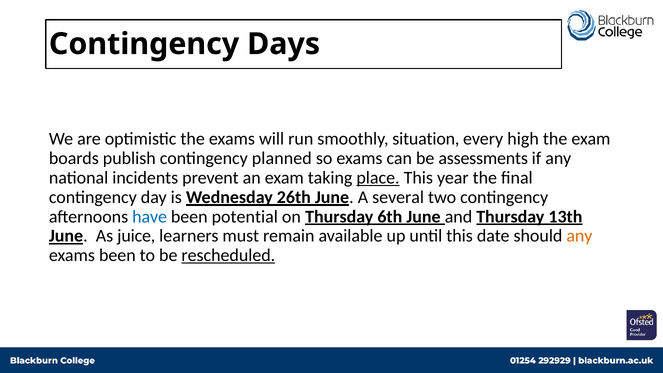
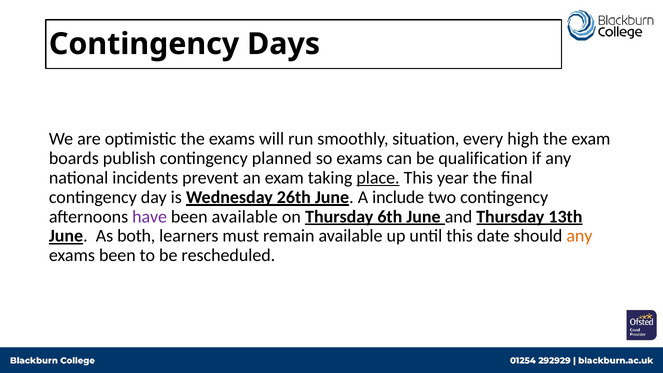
assessments: assessments -> qualification (483, 158)
several: several -> include (398, 197)
have colour: blue -> purple (150, 217)
been potential: potential -> available (245, 217)
juice: juice -> both (136, 236)
rescheduled underline: present -> none (228, 255)
